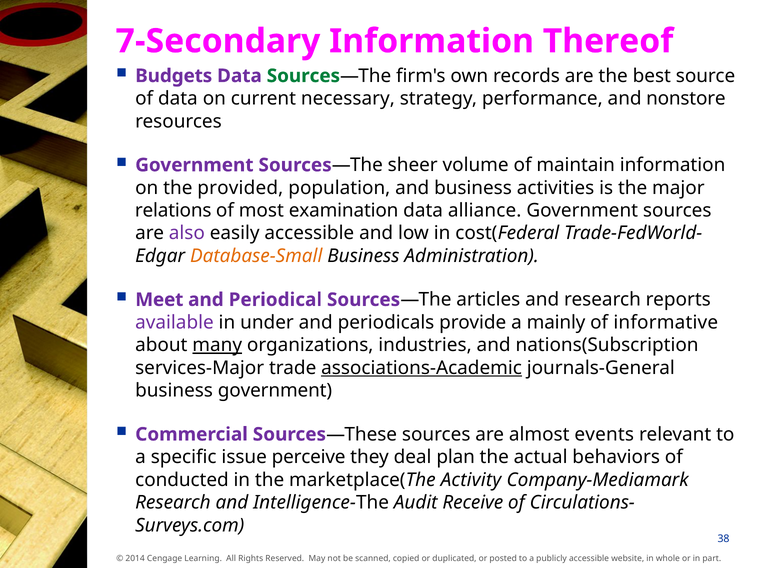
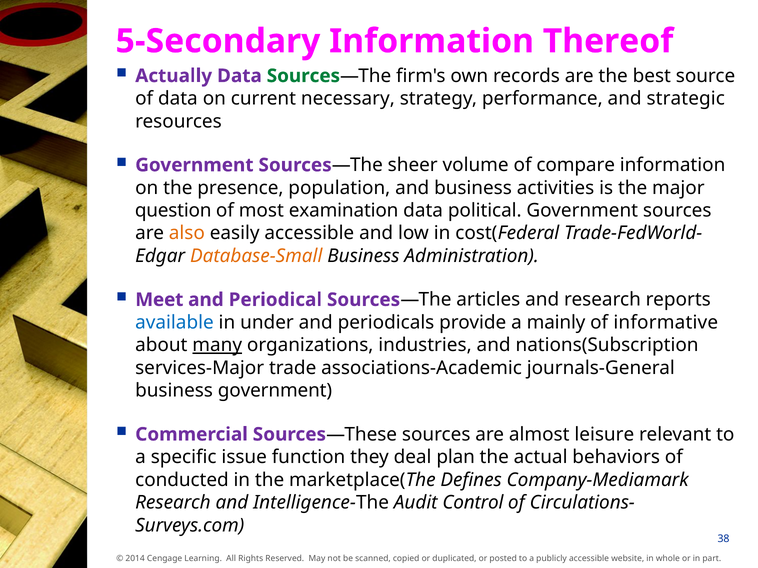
7-Secondary: 7-Secondary -> 5-Secondary (218, 41)
Budgets: Budgets -> Actually (174, 76)
nonstore: nonstore -> strategic (686, 99)
maintain: maintain -> compare (576, 165)
provided: provided -> presence (240, 188)
relations: relations -> question (173, 211)
alliance: alliance -> political (485, 211)
also colour: purple -> orange (187, 233)
available colour: purple -> blue (174, 323)
associations-Academic underline: present -> none (422, 368)
events: events -> leisure (604, 435)
perceive: perceive -> function (309, 457)
Activity: Activity -> Defines (471, 480)
Receive: Receive -> Control (473, 503)
